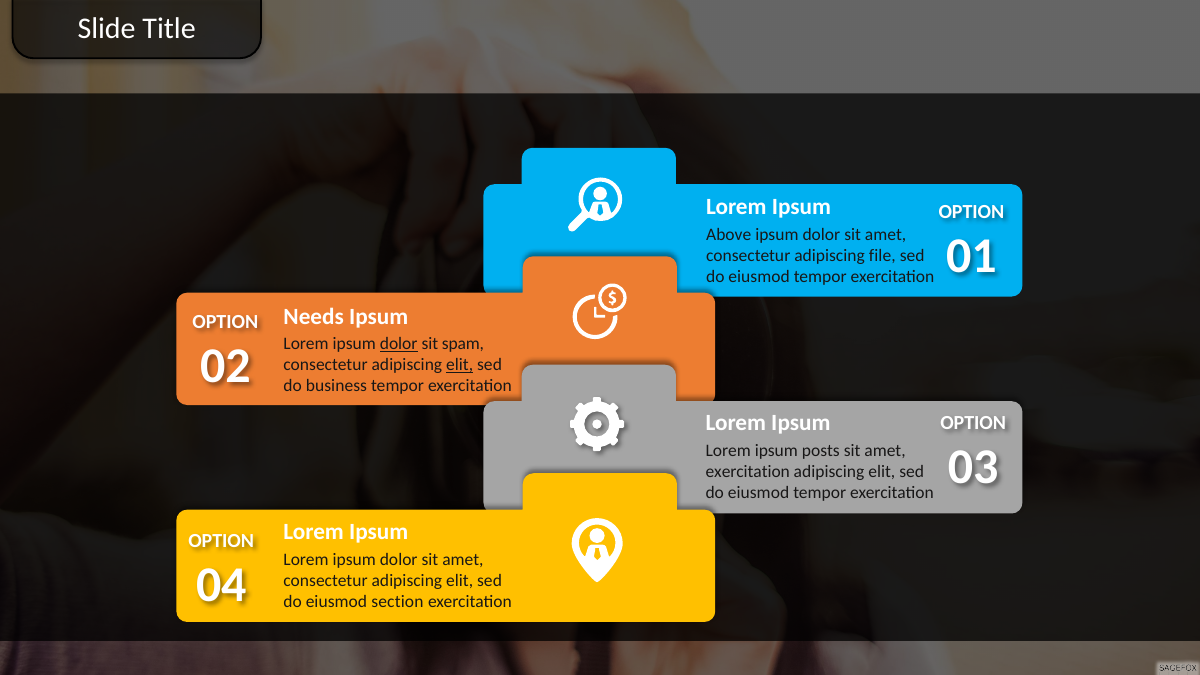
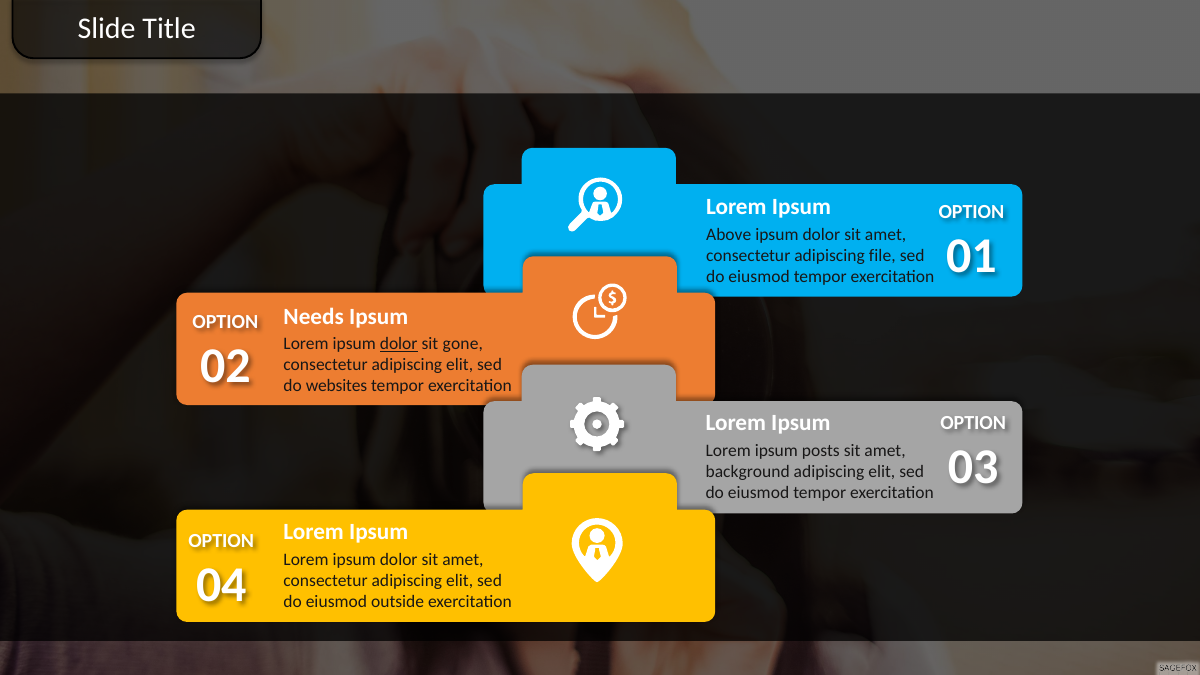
spam: spam -> gone (463, 344)
elit underline: present -> none (460, 365)
business: business -> websites (337, 386)
exercitation: exercitation -> background (748, 472)
section: section -> outside (398, 602)
